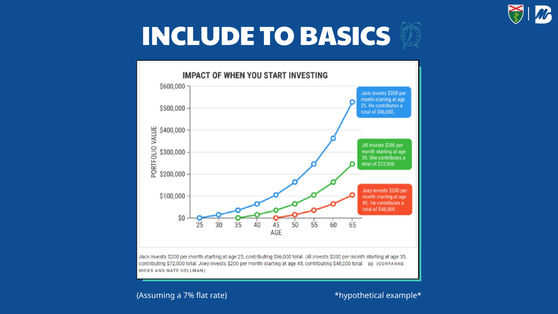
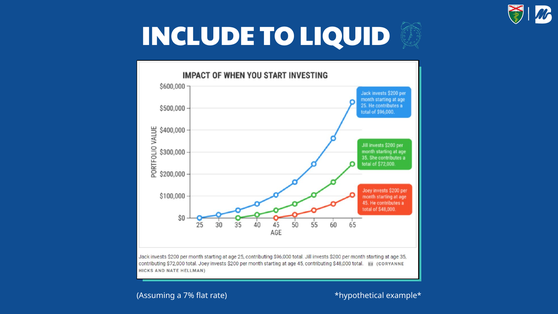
BASICS: BASICS -> LIQUID (345, 37)
